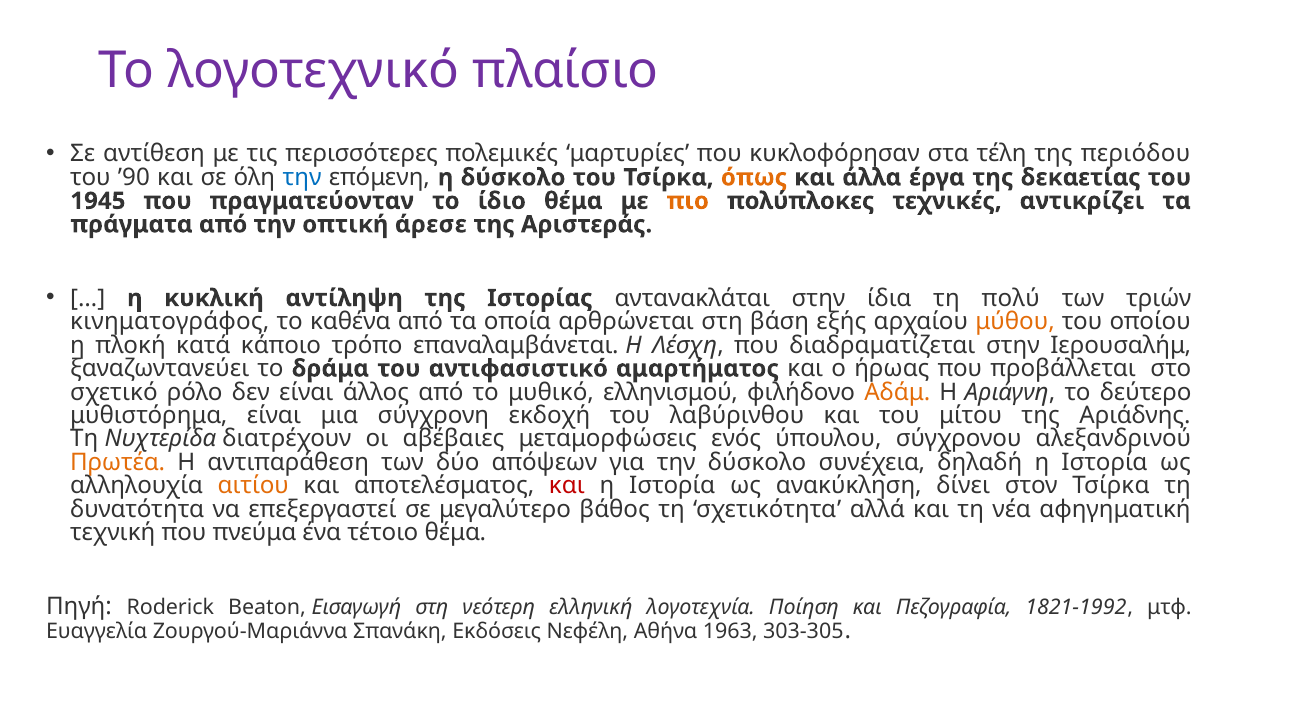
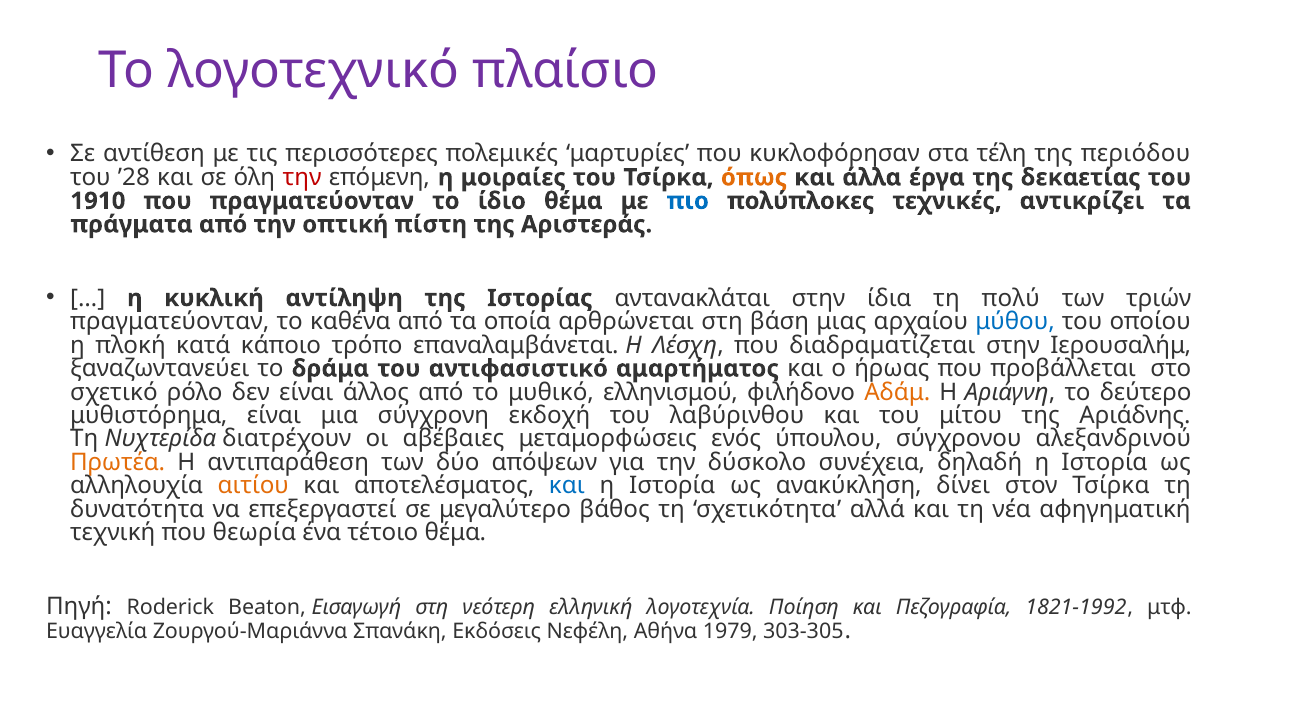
’90: ’90 -> ’28 (134, 178)
την colour: blue -> red (302, 178)
η δύσκολο: δύσκολο -> μοιραίες (513, 178)
1945: 1945 -> 1910 (98, 201)
πιο colour: orange -> blue (688, 201)
άρεσε: άρεσε -> πίστη (431, 225)
κινηματογράφος: κινηματογράφος -> πραγματεύονταν (170, 322)
εξής: εξής -> μιας (841, 322)
μύθου colour: orange -> blue (1015, 322)
και colour: red -> blue (567, 486)
πνεύμα: πνεύμα -> θεωρία (254, 533)
1963: 1963 -> 1979 (730, 632)
